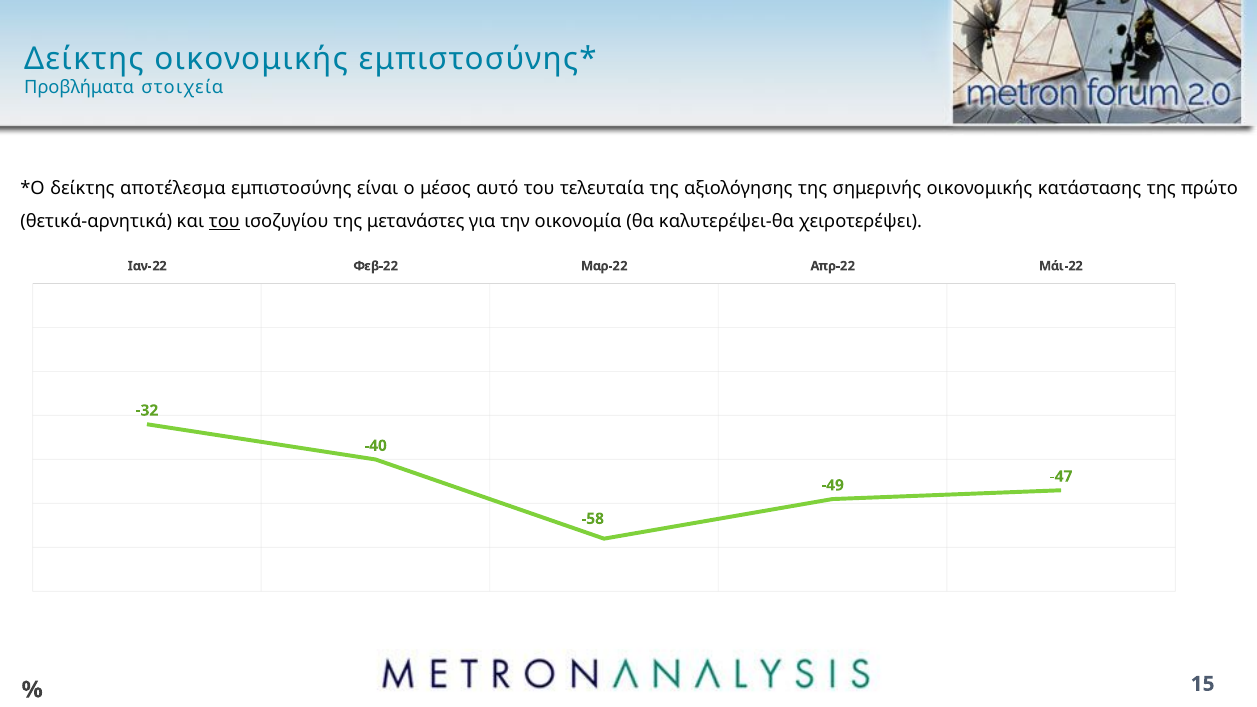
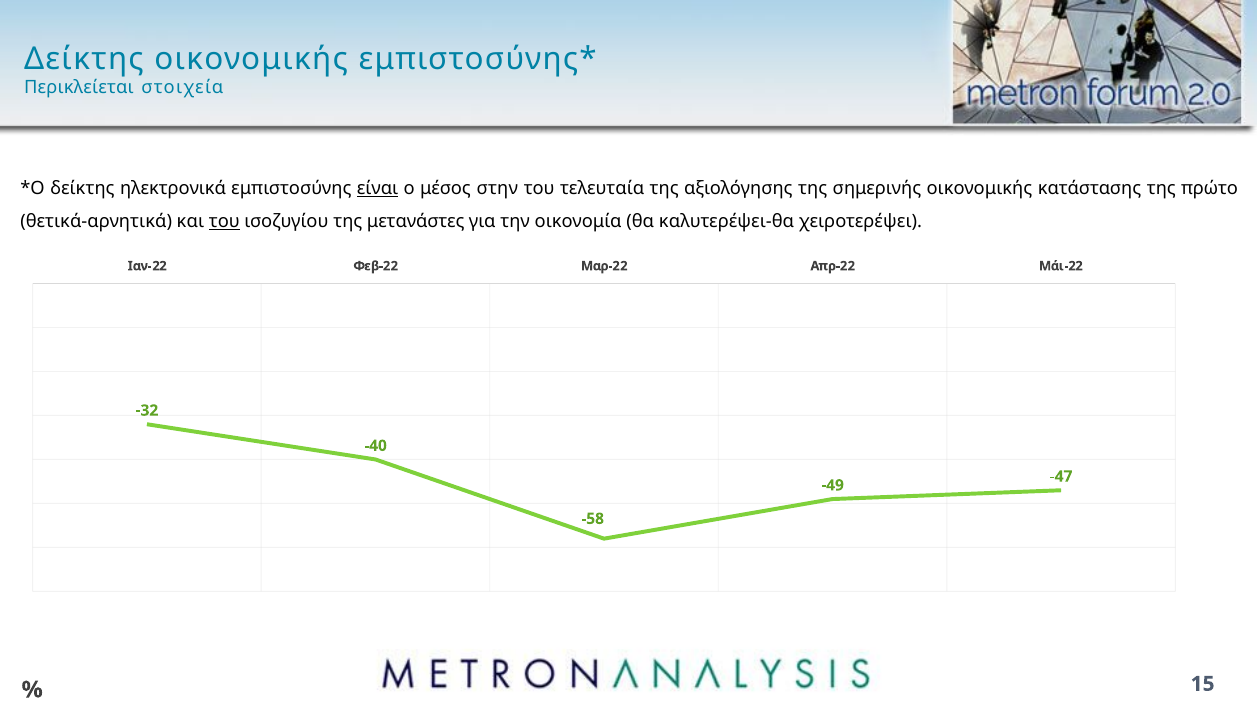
Προβλήματα: Προβλήματα -> Περικλείεται (79, 88)
αποτέλεσμα: αποτέλεσμα -> ηλεκτρονικά (173, 189)
είναι underline: none -> present (378, 189)
αυτό: αυτό -> στην (497, 189)
